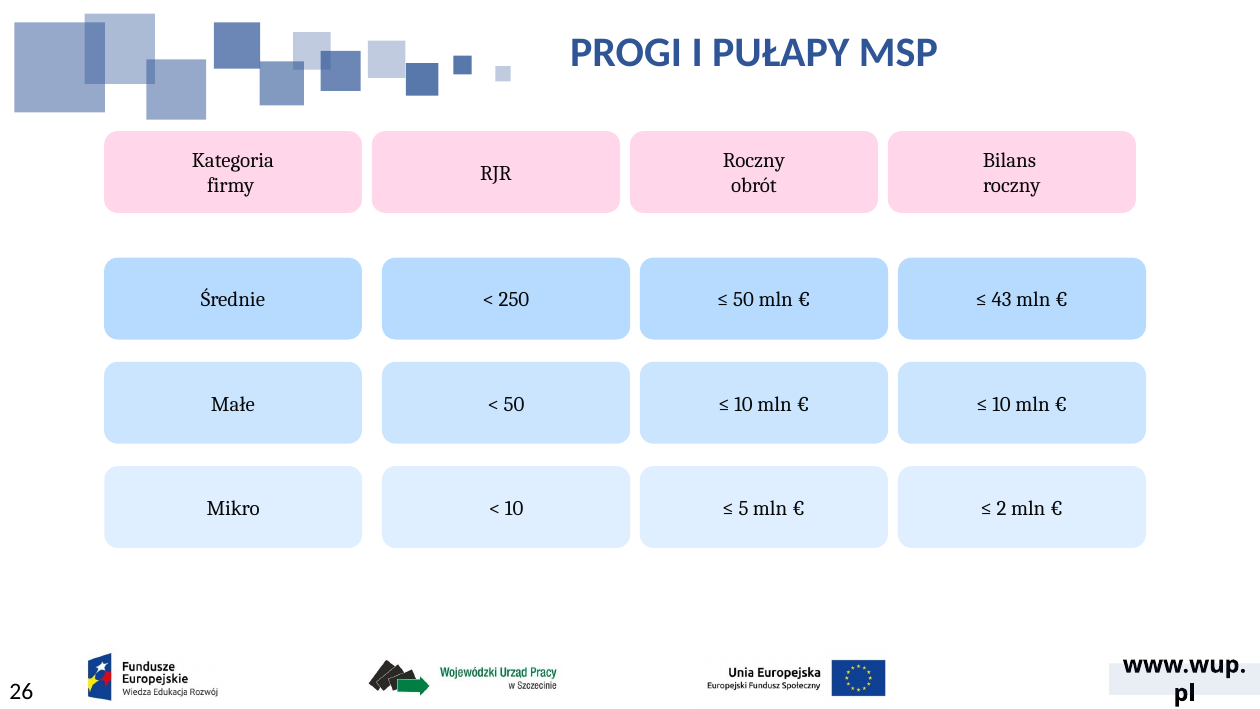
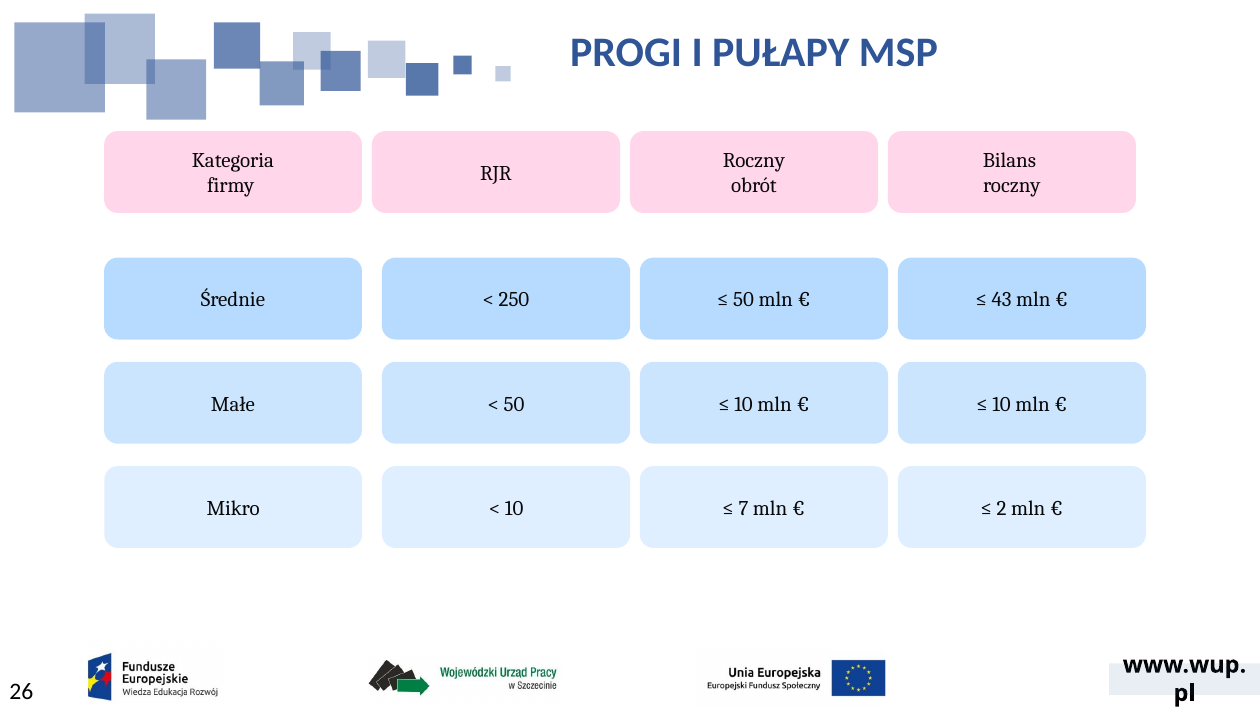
5: 5 -> 7 (743, 508)
